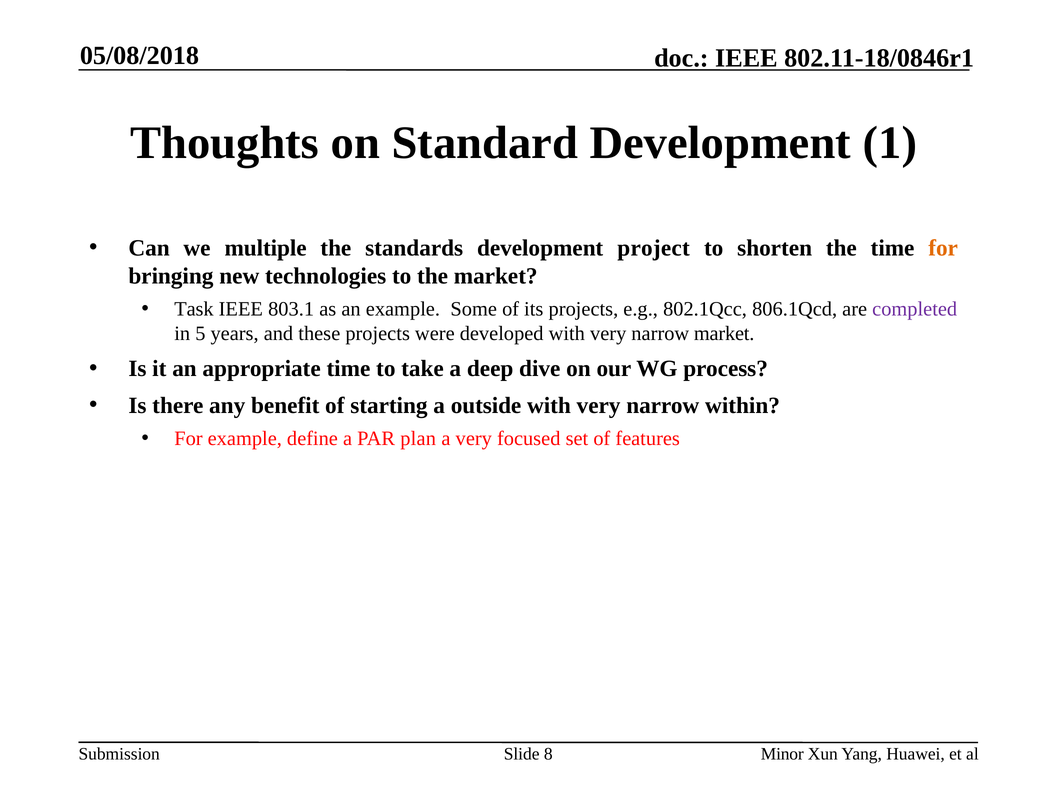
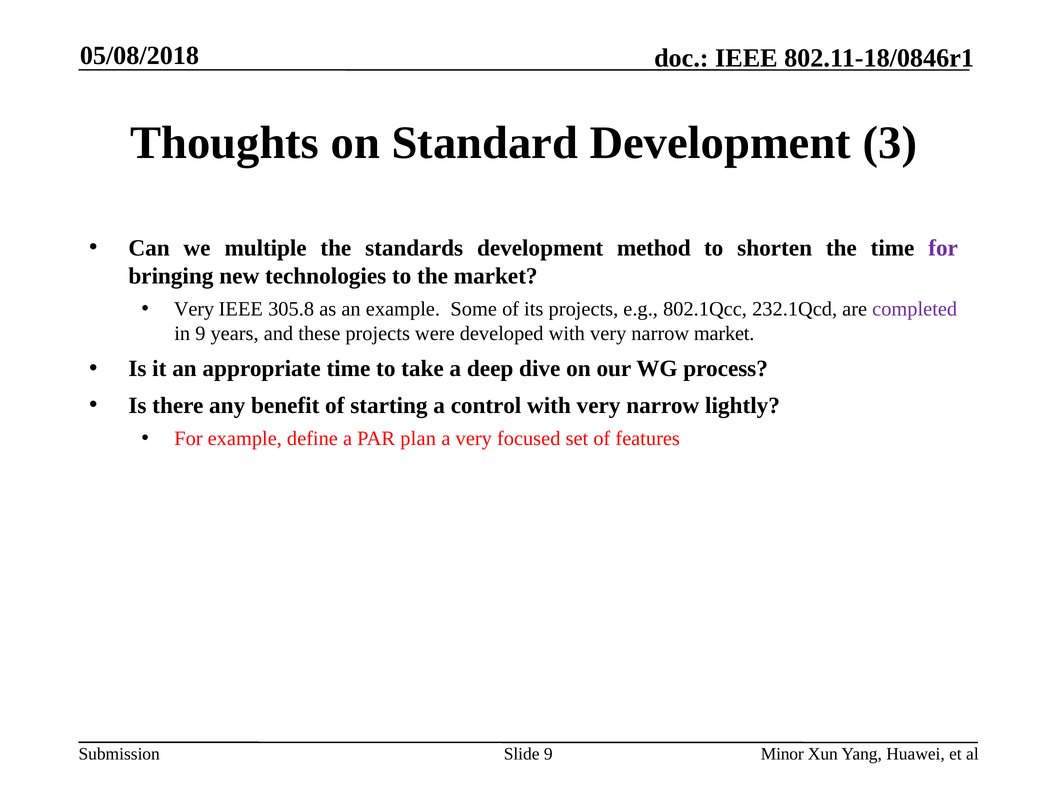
1: 1 -> 3 (890, 143)
project: project -> method (654, 248)
for colour: orange -> purple (943, 248)
Task: Task -> Very (194, 309)
803.1: 803.1 -> 305.8 (291, 309)
806.1Qcd: 806.1Qcd -> 232.1Qcd (795, 309)
in 5: 5 -> 9 (200, 334)
outside: outside -> control (486, 405)
within: within -> lightly (743, 405)
Slide 8: 8 -> 9 (548, 754)
